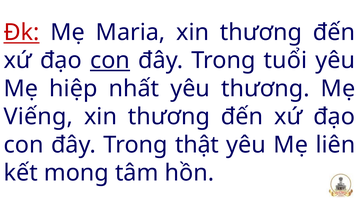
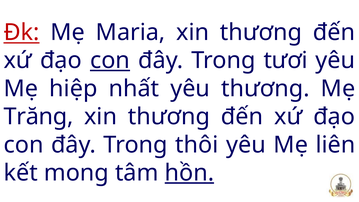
tuổi: tuổi -> tươi (286, 60)
Viếng: Viếng -> Trăng (38, 117)
thật: thật -> thôi (197, 145)
hồn underline: none -> present (189, 173)
